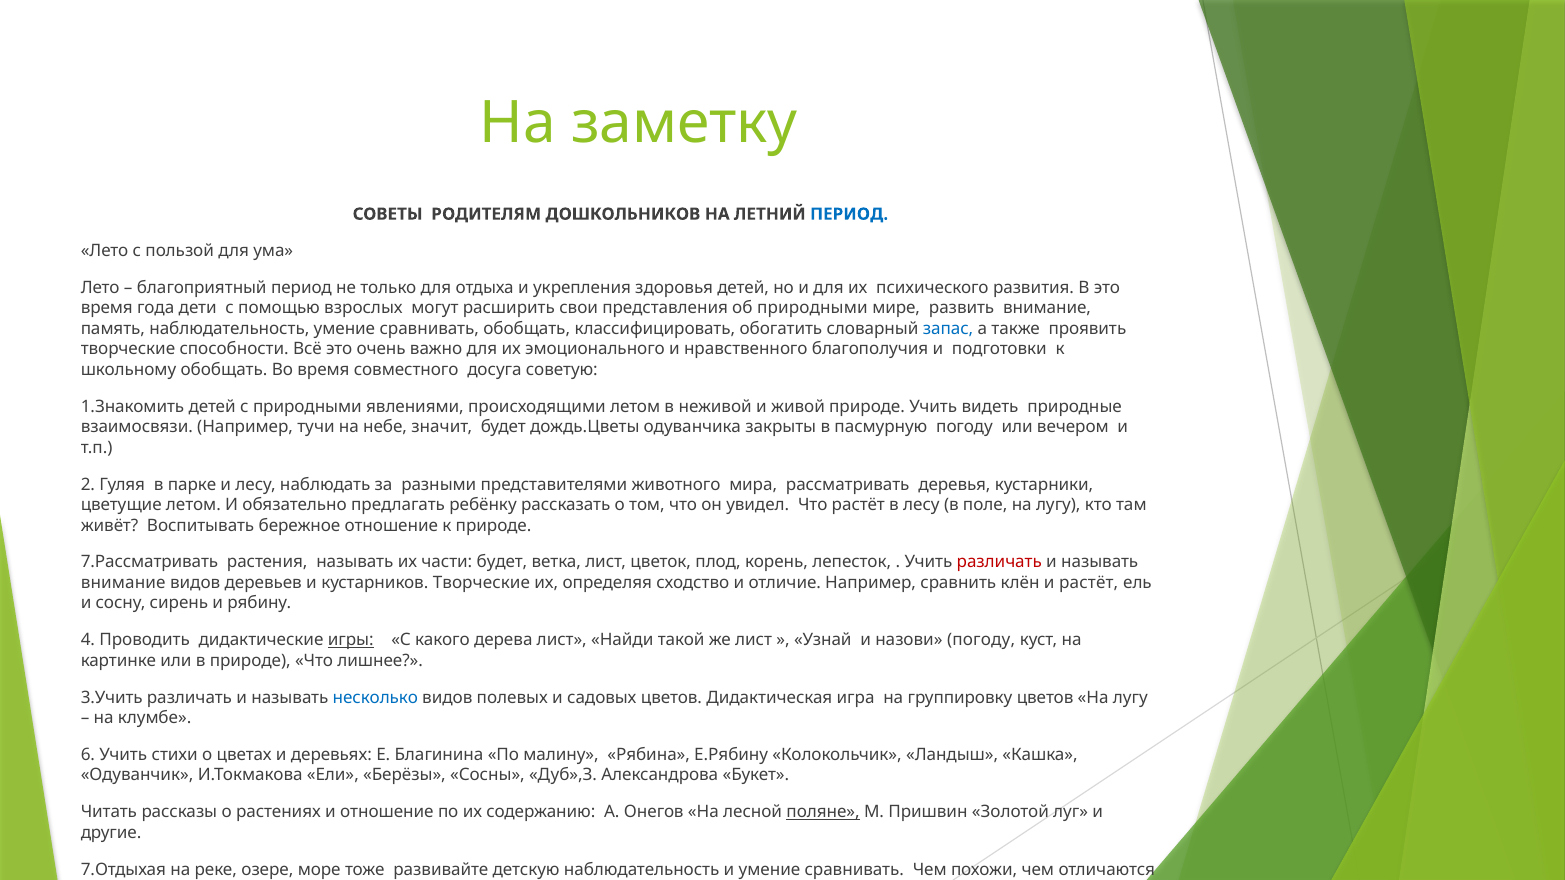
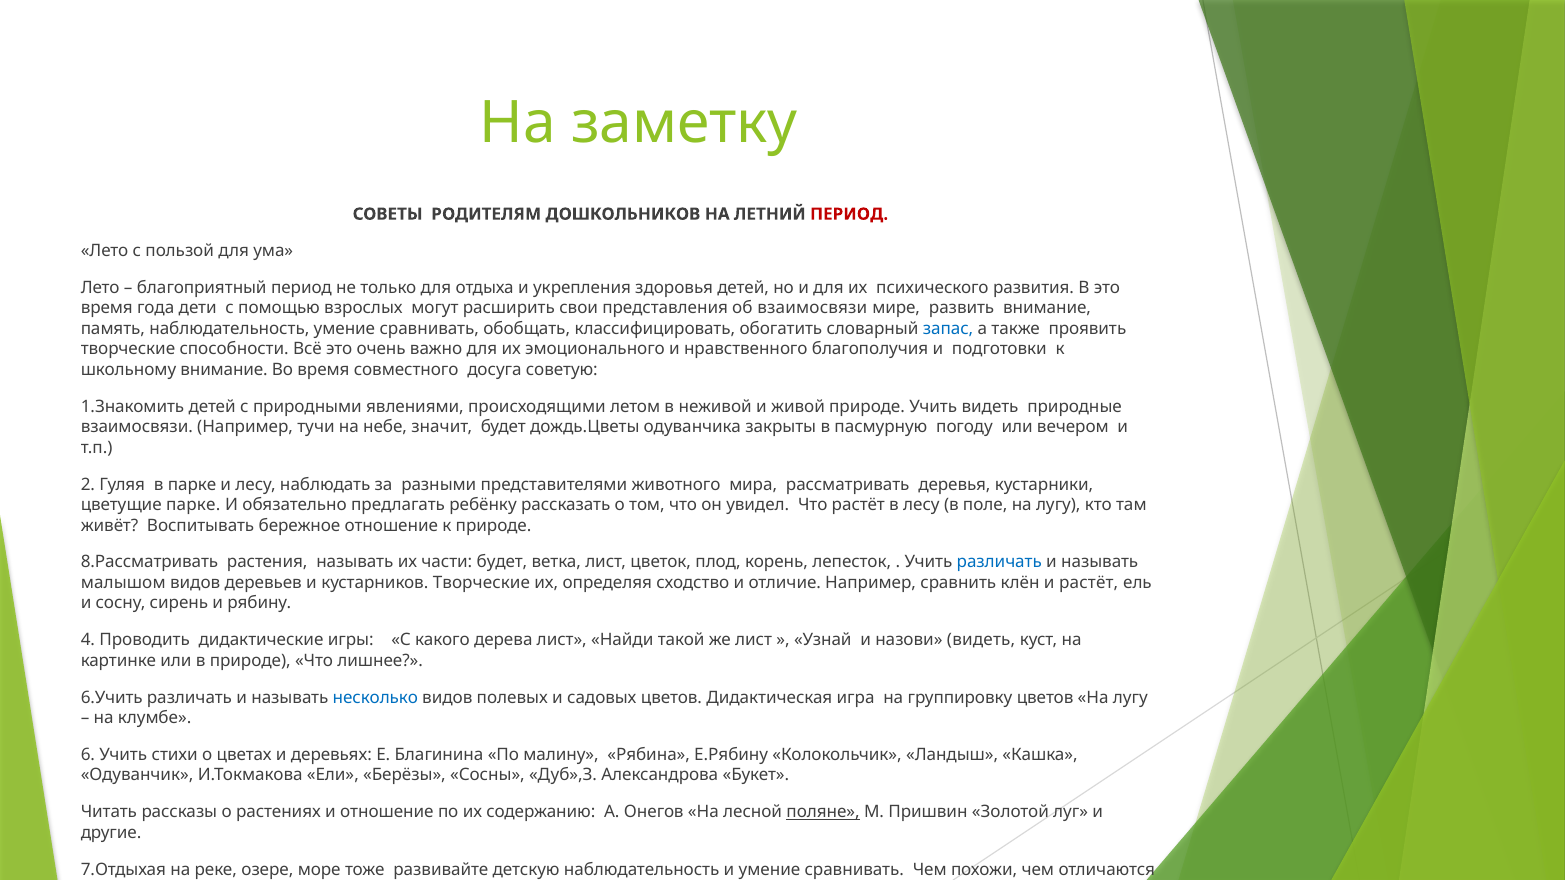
ПЕРИОД colour: blue -> red (849, 214)
об природными: природными -> взаимосвязи (812, 308)
школьному обобщать: обобщать -> внимание (224, 370)
цветущие летом: летом -> парке (193, 505)
7.Рассматривать: 7.Рассматривать -> 8.Рассматривать (149, 562)
различать colour: red -> blue (999, 562)
внимание: внимание -> малышом (123, 583)
игры underline: present -> none (351, 640)
назови погоду: погоду -> видеть (981, 640)
3.Учить: 3.Учить -> 6.Учить (112, 698)
